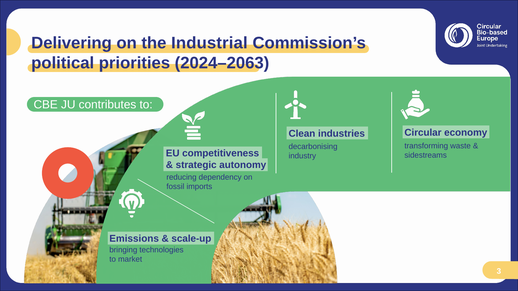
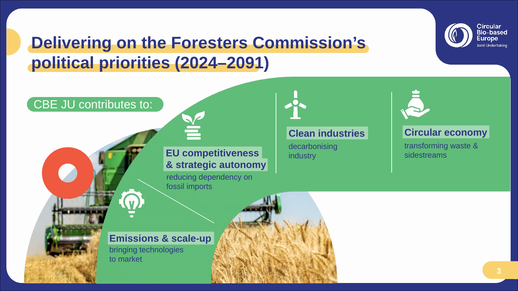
Industrial: Industrial -> Foresters (209, 43)
2024–2063: 2024–2063 -> 2024–2091 (222, 63)
